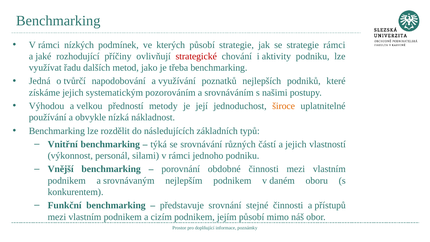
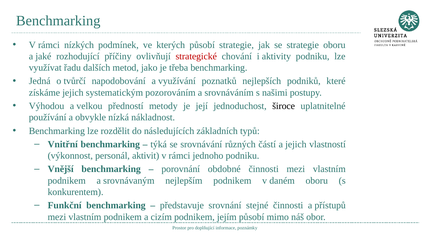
strategie rámci: rámci -> oboru (334, 45)
široce colour: orange -> black (284, 106)
silami: silami -> aktivit (146, 156)
